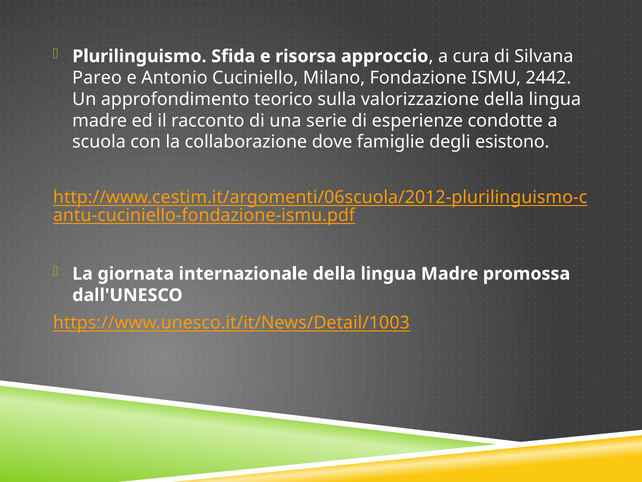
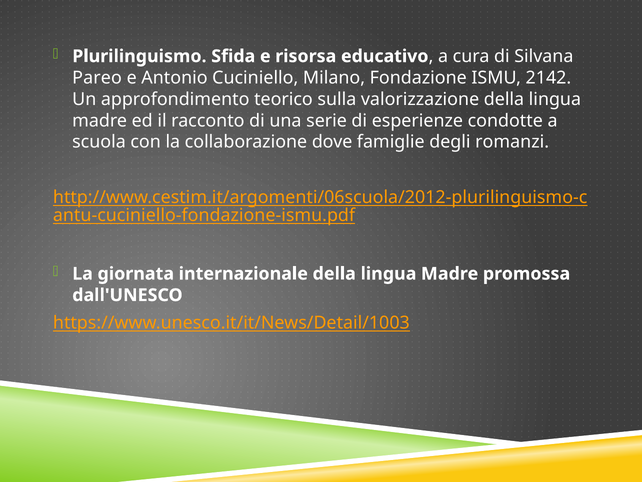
approccio: approccio -> educativo (385, 56)
2442: 2442 -> 2142 (548, 78)
esistono: esistono -> romanzi (512, 142)
